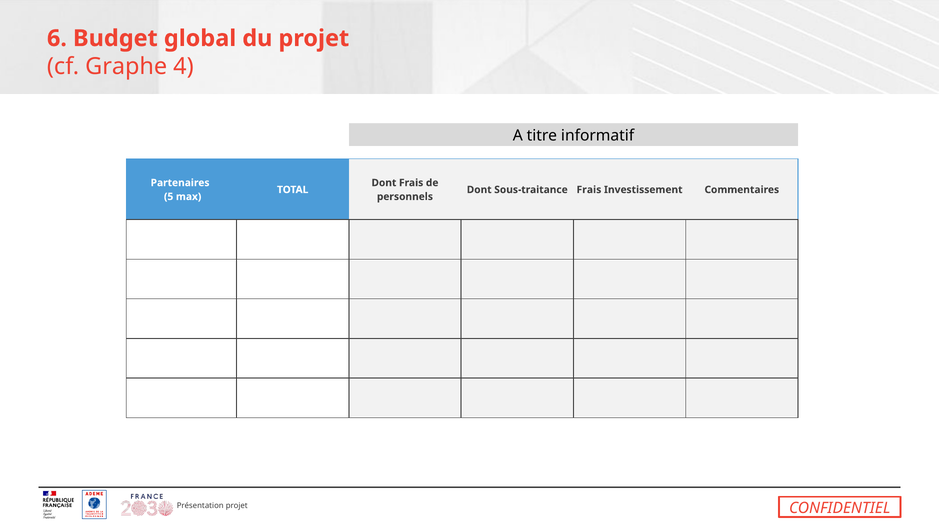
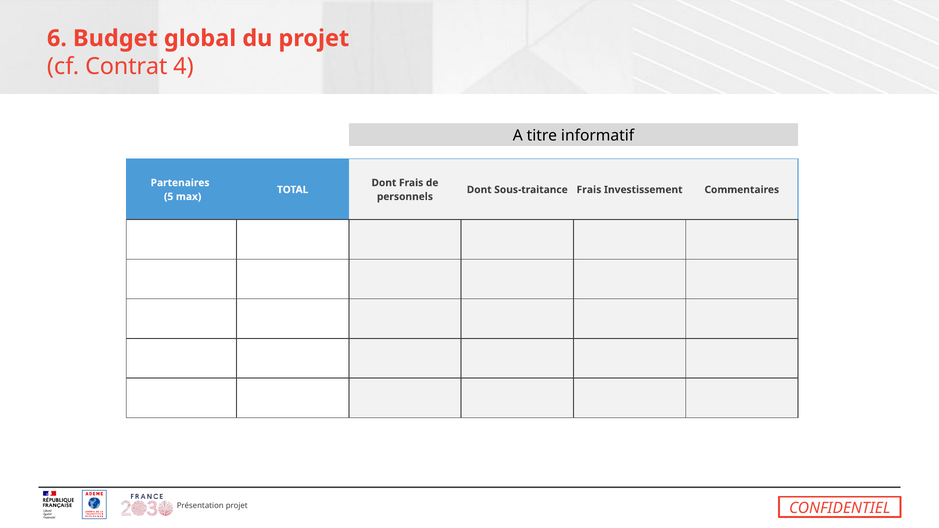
Graphe: Graphe -> Contrat (126, 67)
